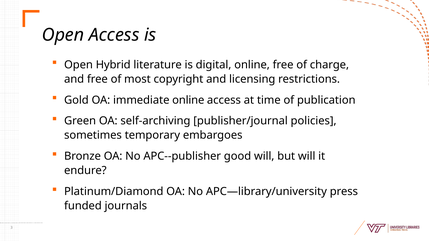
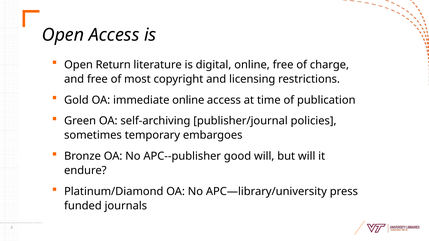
Hybrid: Hybrid -> Return (113, 65)
